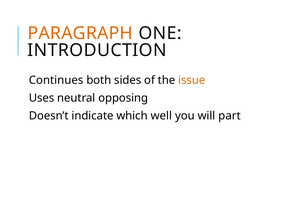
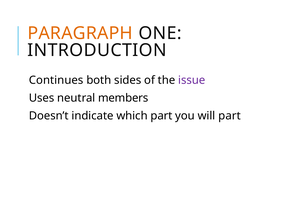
issue colour: orange -> purple (192, 80)
opposing: opposing -> members (123, 98)
which well: well -> part (161, 116)
